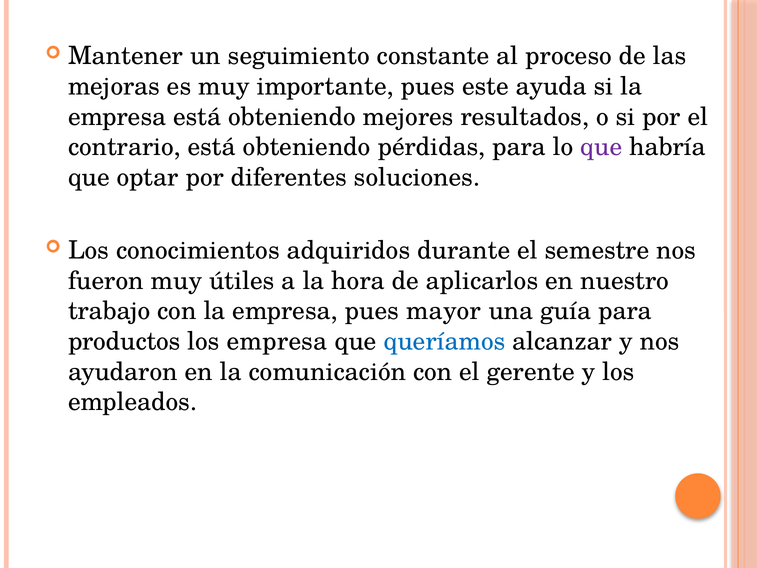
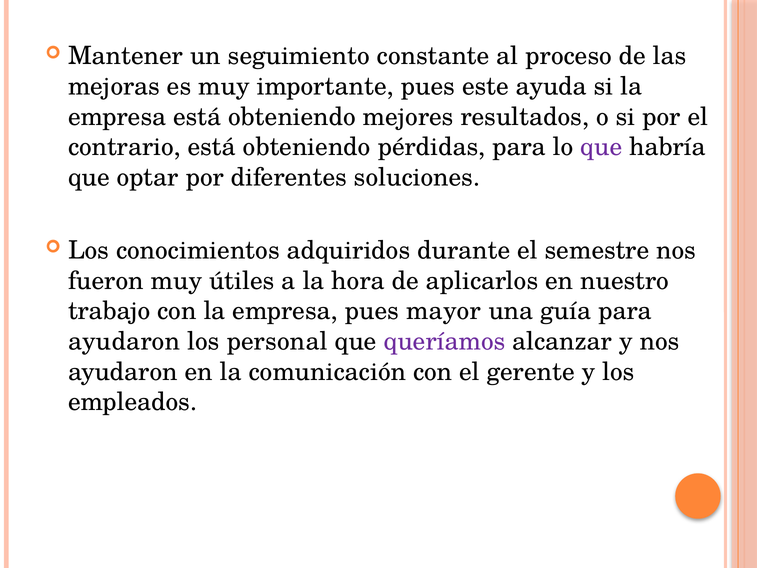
productos: productos -> ayudaron (124, 341)
los empresa: empresa -> personal (277, 341)
queríamos colour: blue -> purple (444, 341)
